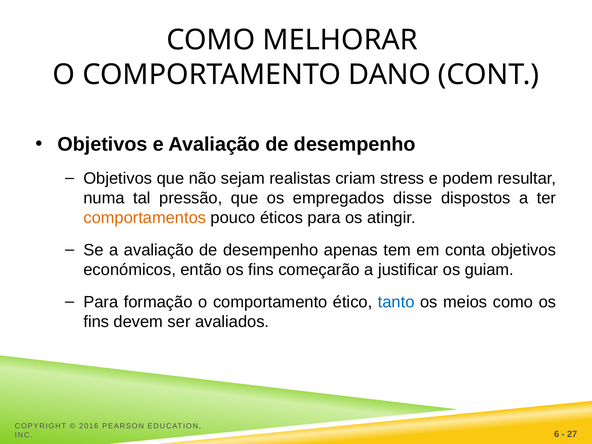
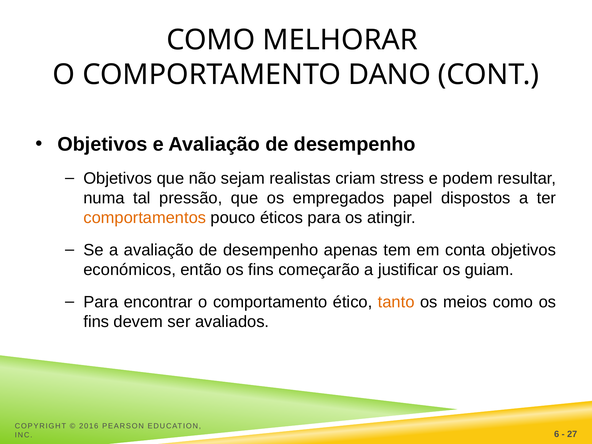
disse: disse -> papel (413, 198)
formação: formação -> encontrar (158, 302)
tanto colour: blue -> orange (396, 302)
